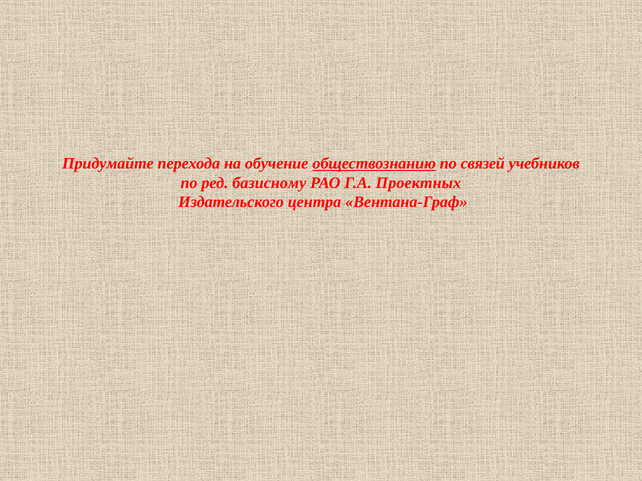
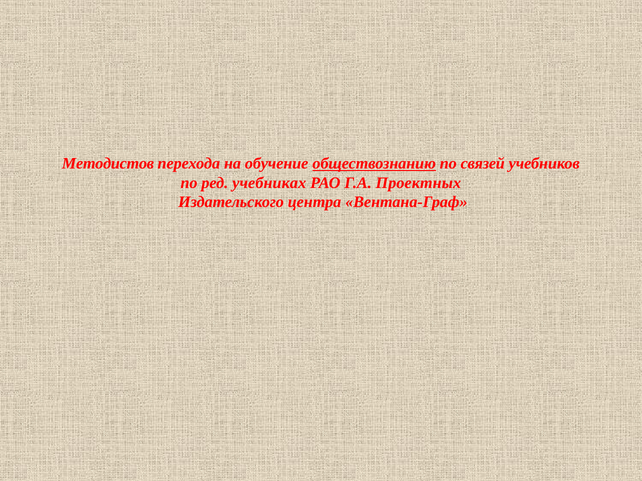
Придумайте: Придумайте -> Методистов (108, 164)
базисному: базисному -> учебниках (269, 183)
